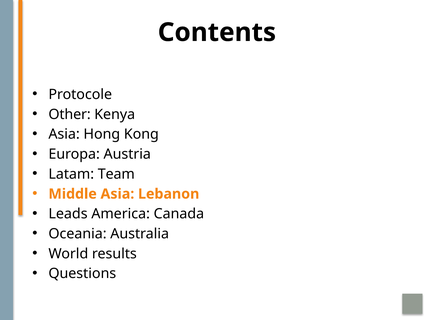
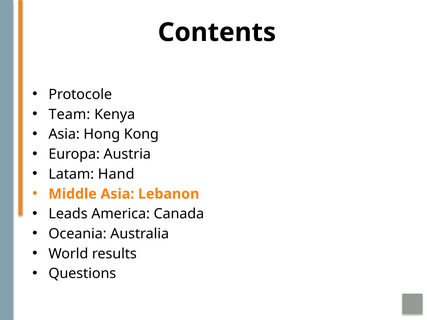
Other: Other -> Team (69, 114)
Team: Team -> Hand (116, 174)
